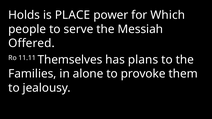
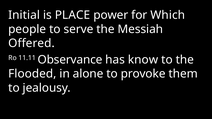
Holds: Holds -> Initial (24, 15)
Themselves: Themselves -> Observance (70, 60)
plans: plans -> know (143, 60)
Families: Families -> Flooded (32, 74)
